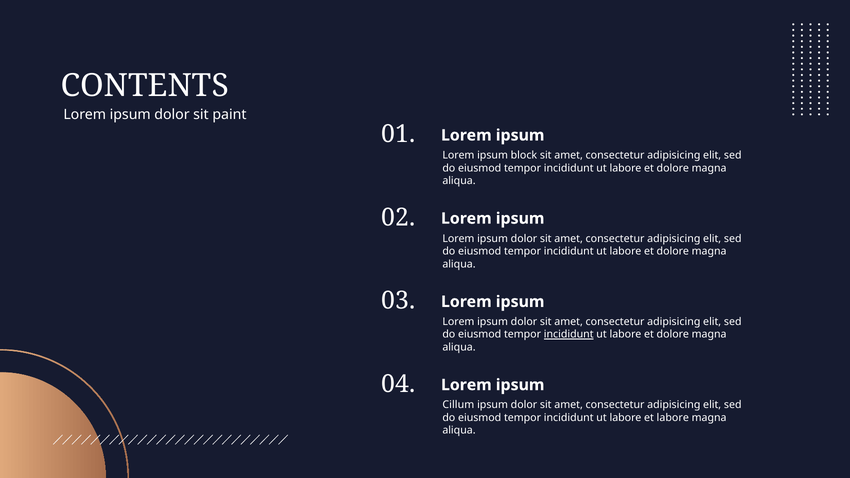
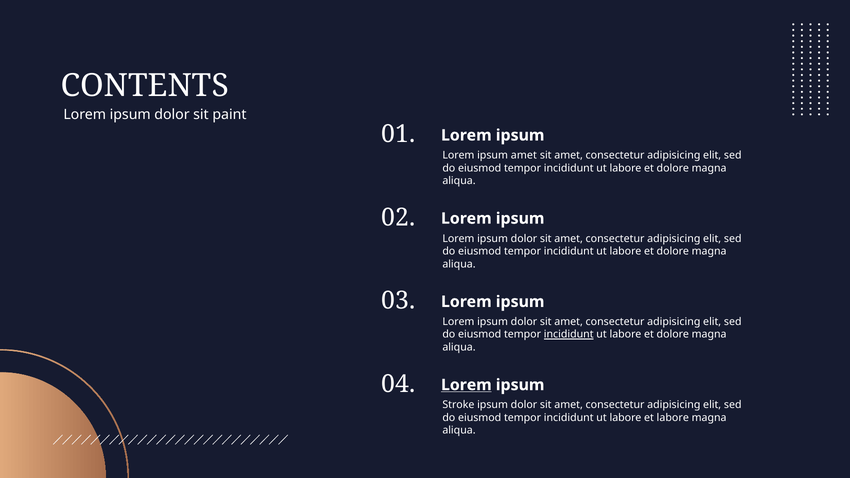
ipsum block: block -> amet (524, 155)
Lorem underline: none -> present (466, 385)
Cillum: Cillum -> Stroke (458, 405)
